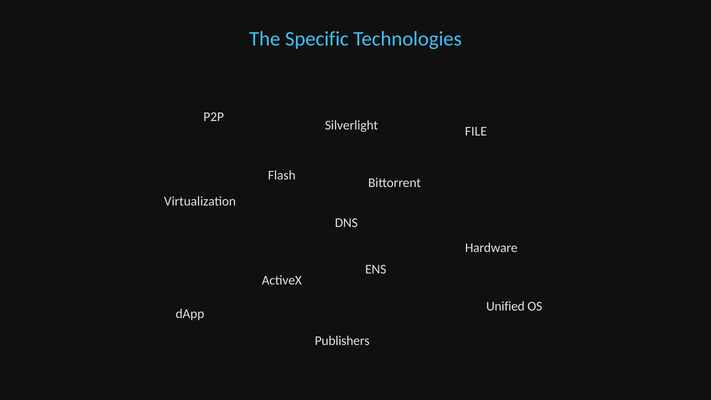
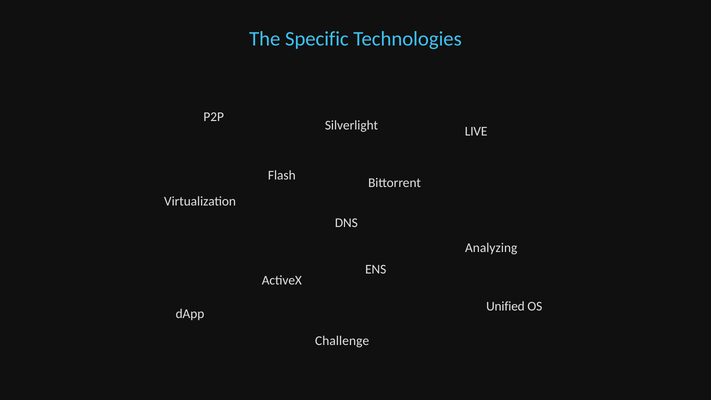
FILE: FILE -> LIVE (476, 131)
Hardware: Hardware -> Analyzing (491, 248)
Publishers: Publishers -> Challenge (342, 341)
